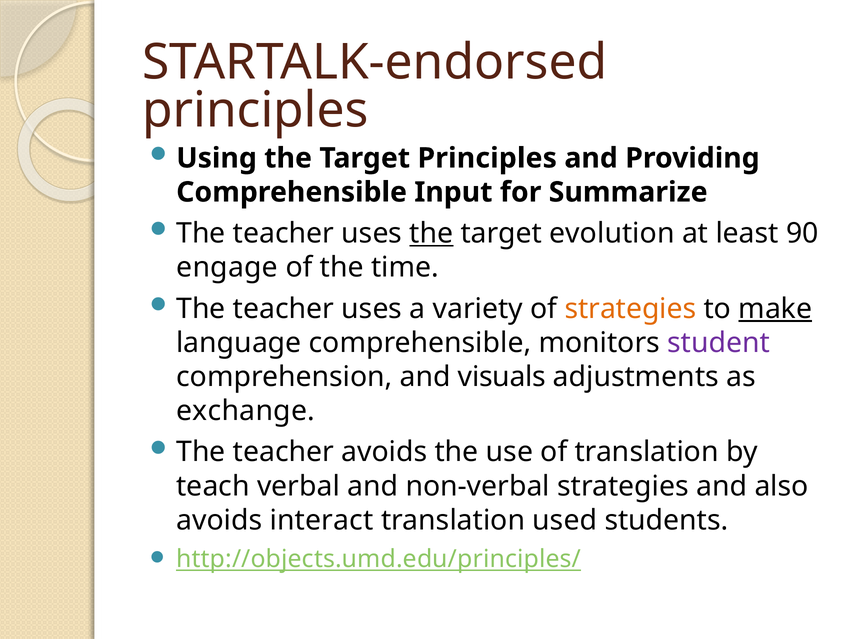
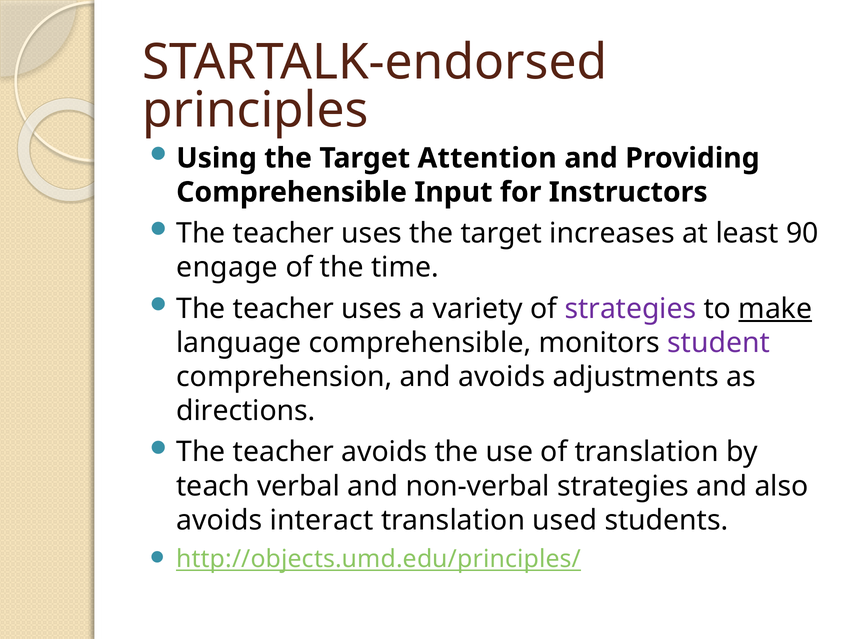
Target Principles: Principles -> Attention (487, 158)
Summarize: Summarize -> Instructors (628, 192)
the underline: present -> none (431, 233)
evolution: evolution -> increases (612, 233)
strategies colour: orange -> purple (630, 309)
and visuals: visuals -> avoids (502, 377)
exchange: exchange -> directions (246, 411)
